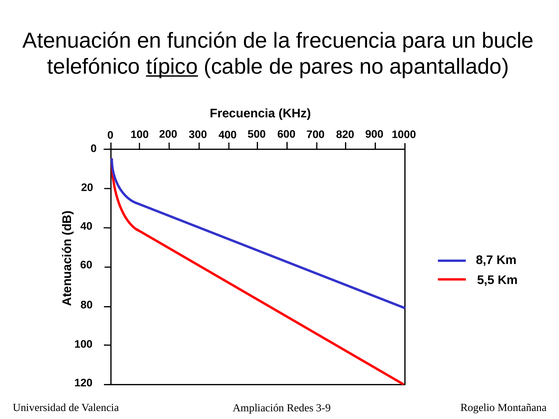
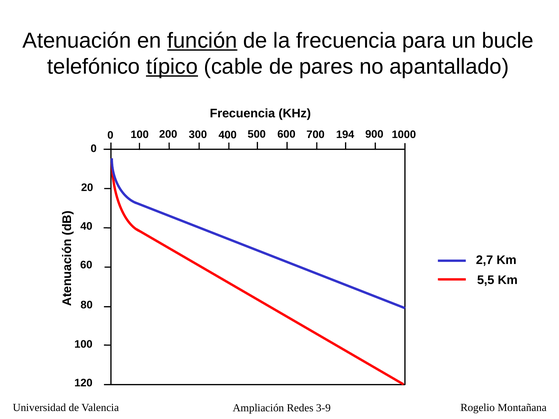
función underline: none -> present (202, 41)
820: 820 -> 194 (345, 135)
8,7: 8,7 -> 2,7 (485, 260)
